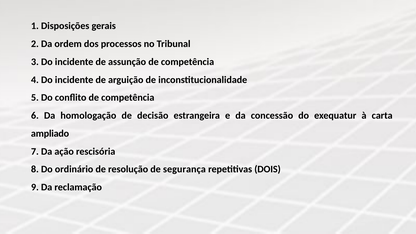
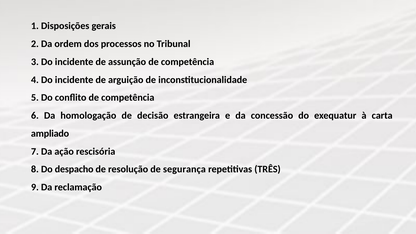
ordinário: ordinário -> despacho (74, 169)
DOIS: DOIS -> TRÊS (268, 169)
